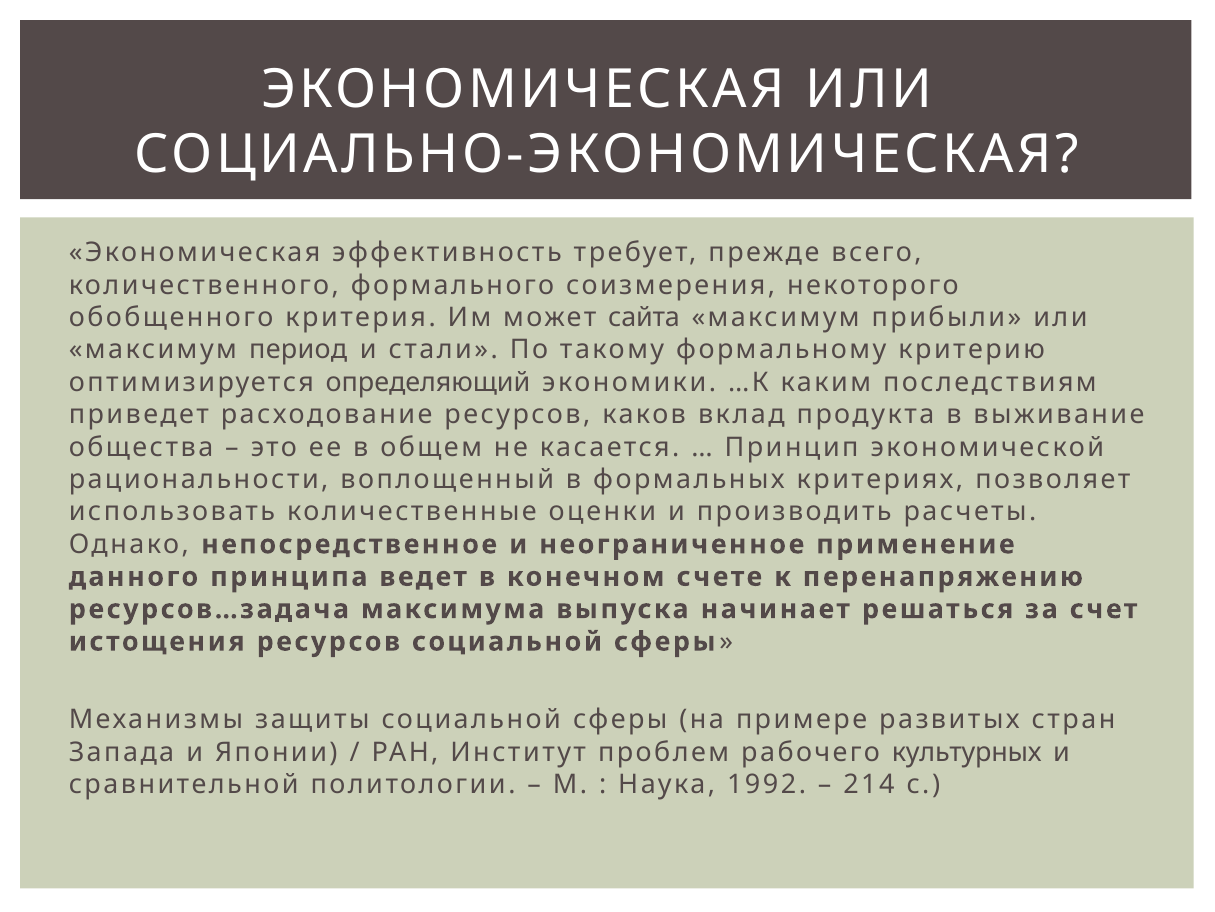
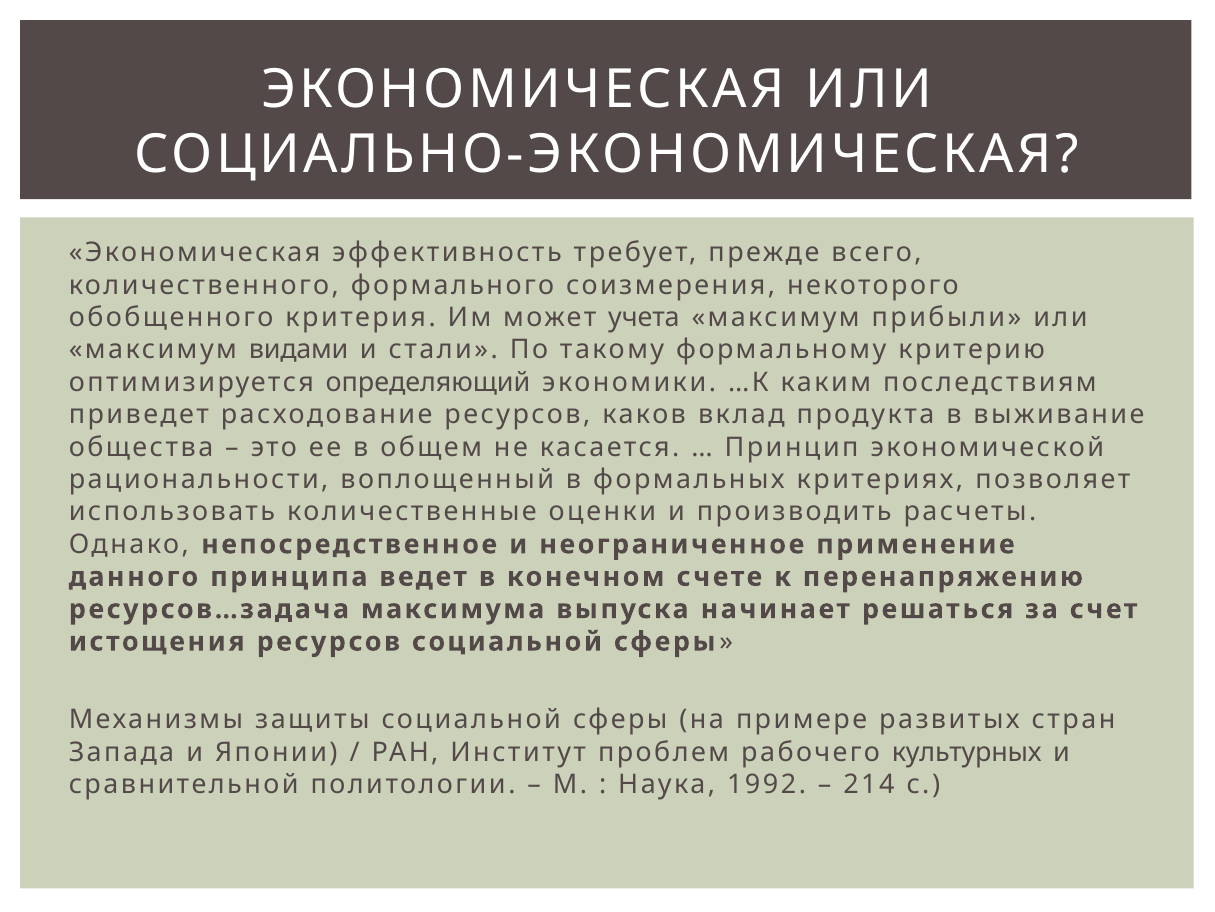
сайта: сайта -> учета (644, 317)
период: период -> видами (299, 350)
